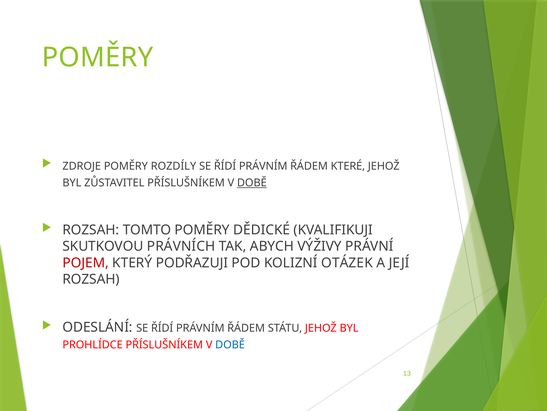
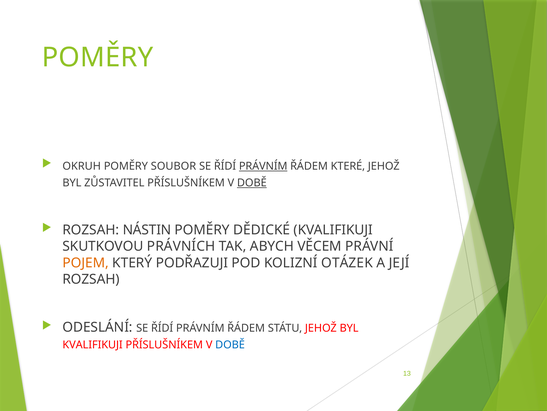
ZDROJE: ZDROJE -> OKRUH (82, 166)
ROZDÍLY: ROZDÍLY -> SOUBOR (173, 166)
PRÁVNÍM underline: none -> present (263, 166)
TOMTO: TOMTO -> NÁSTIN (147, 230)
VÝŽIVY: VÝŽIVY -> VĚCEM (320, 246)
POJEM colour: red -> orange (86, 262)
PROHLÍDCE: PROHLÍDCE -> KVALIFIKUJI (93, 344)
